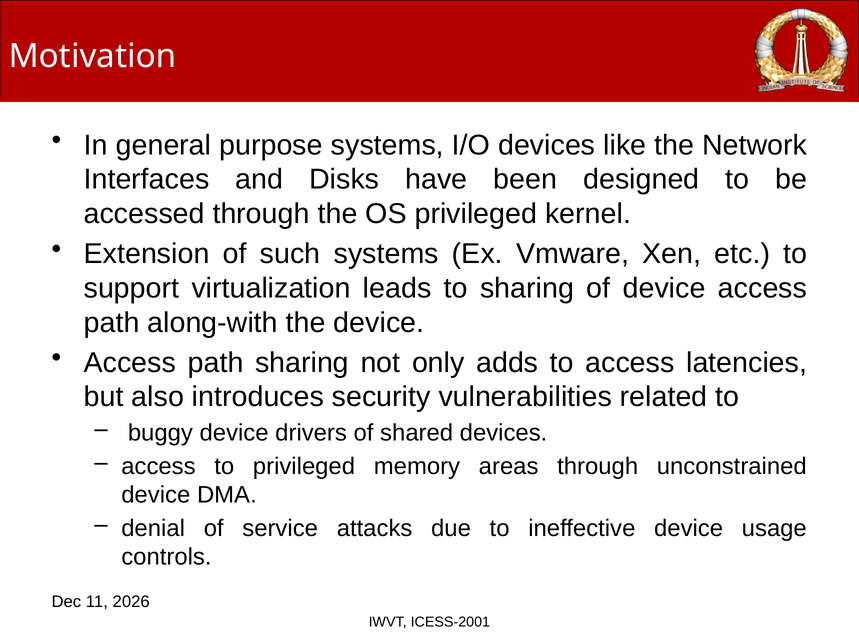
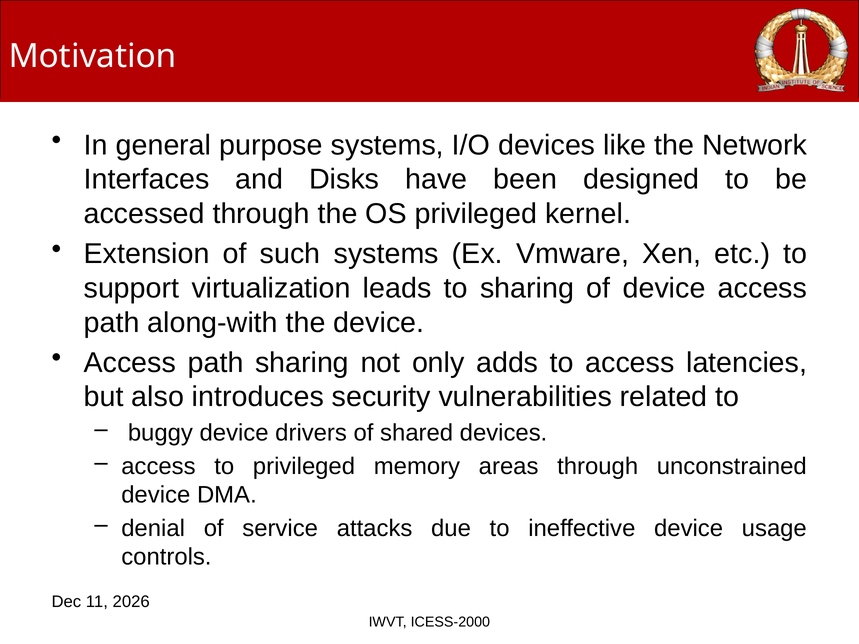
ICESS-2001: ICESS-2001 -> ICESS-2000 (450, 622)
